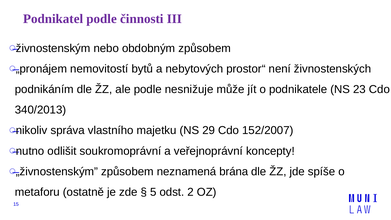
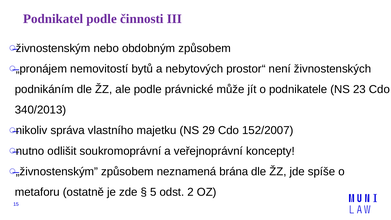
nesnižuje: nesnižuje -> právnické (189, 89)
